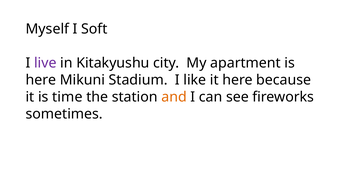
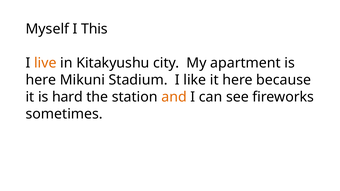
Soft: Soft -> This (94, 29)
live colour: purple -> orange (45, 63)
time: time -> hard (67, 97)
